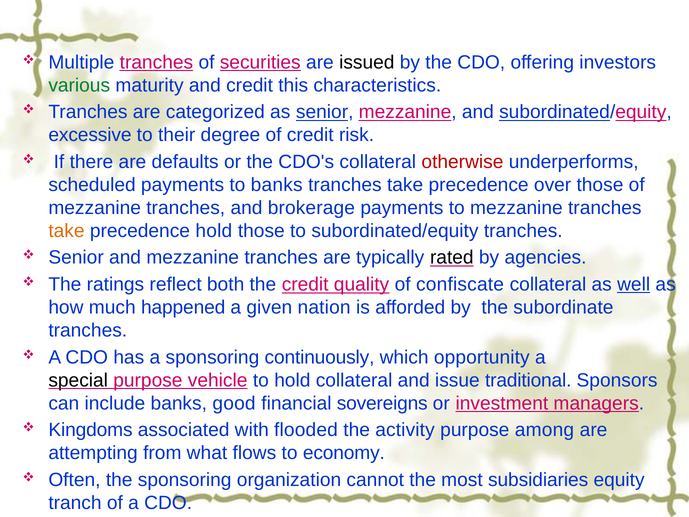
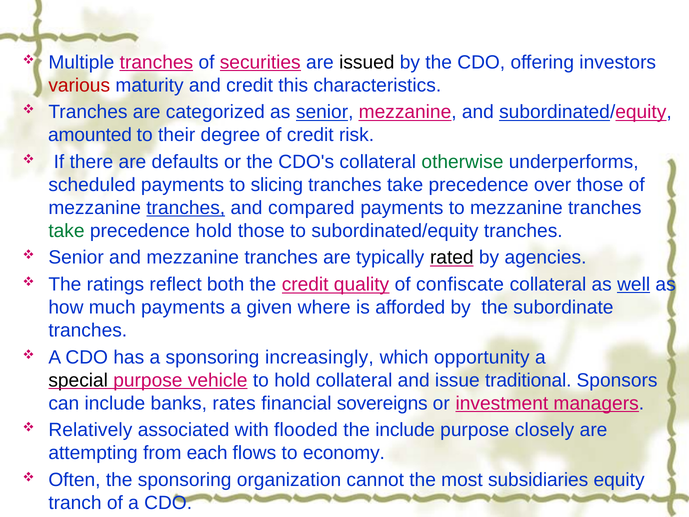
various colour: green -> red (79, 85)
excessive: excessive -> amounted (90, 135)
otherwise colour: red -> green (462, 162)
to banks: banks -> slicing (277, 185)
tranches underline: none -> present (186, 208)
brokerage: brokerage -> compared (311, 208)
take colour: orange -> green (66, 231)
much happened: happened -> payments (183, 307)
nation: nation -> where (324, 307)
continuously: continuously -> increasingly (319, 357)
good: good -> rates (234, 403)
Kingdoms: Kingdoms -> Relatively (90, 430)
the activity: activity -> include (405, 430)
among: among -> closely (545, 430)
what: what -> each (207, 453)
